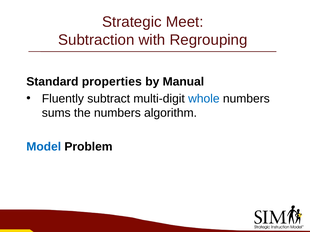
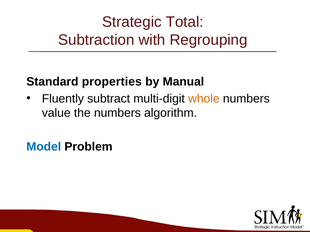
Meet: Meet -> Total (185, 22)
whole colour: blue -> orange (204, 99)
sums: sums -> value (56, 113)
